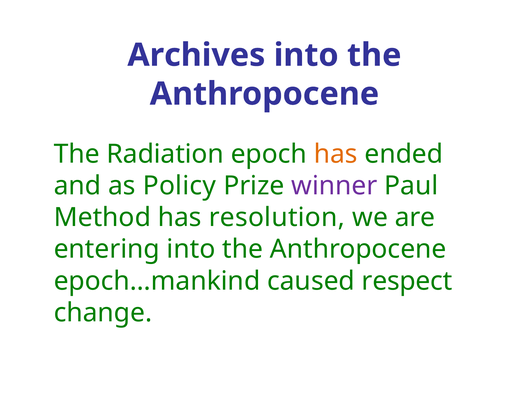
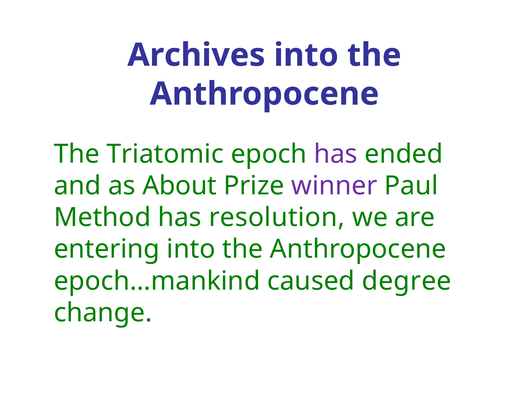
Radiation: Radiation -> Triatomic (165, 154)
has colour: orange -> purple (336, 154)
Policy: Policy -> About (180, 186)
respect: respect -> degree (407, 281)
